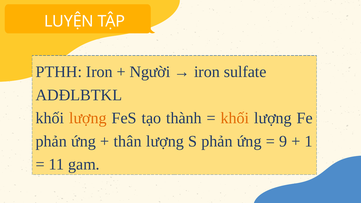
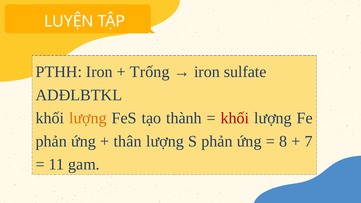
Người: Người -> Trống (150, 72)
khối colour: orange -> red (235, 118)
9: 9 -> 8 (283, 141)
1: 1 -> 7 (309, 141)
